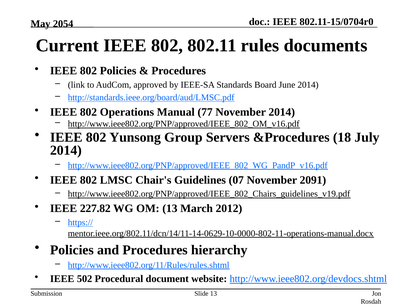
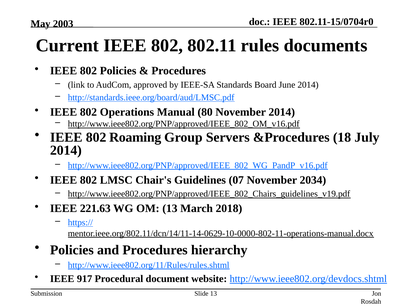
2054: 2054 -> 2003 (63, 24)
77: 77 -> 80 (205, 112)
Yunsong: Yunsong -> Roaming (135, 137)
2091: 2091 -> 2034 (313, 180)
227.82: 227.82 -> 221.63 (95, 209)
2012: 2012 -> 2018 (229, 209)
502: 502 -> 917 (85, 279)
